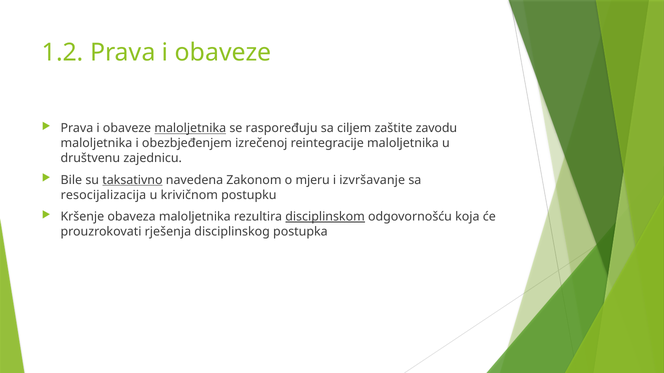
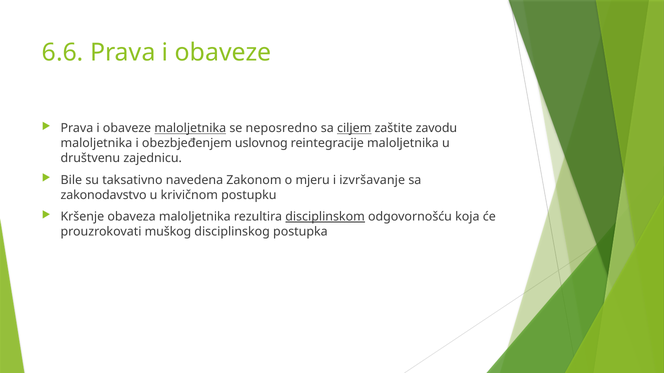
1.2: 1.2 -> 6.6 (63, 52)
raspoređuju: raspoređuju -> neposredno (282, 129)
ciljem underline: none -> present (354, 129)
izrečenoj: izrečenoj -> uslovnog (261, 143)
taksativno underline: present -> none (132, 180)
resocijalizacija: resocijalizacija -> zakonodavstvo (104, 195)
rješenja: rješenja -> muškog (168, 232)
